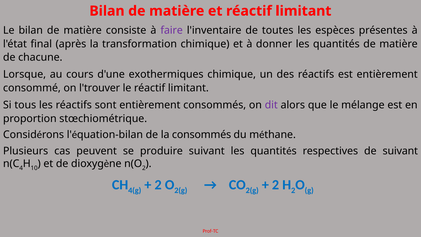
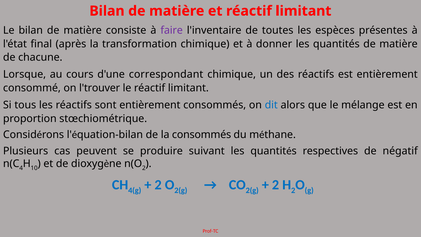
exothermiques: exothermiques -> correspondant (166, 74)
dit colour: purple -> blue (271, 105)
de suivant: suivant -> négatif (400, 151)
